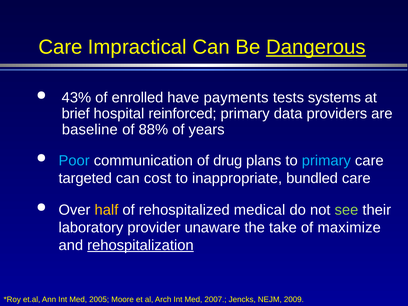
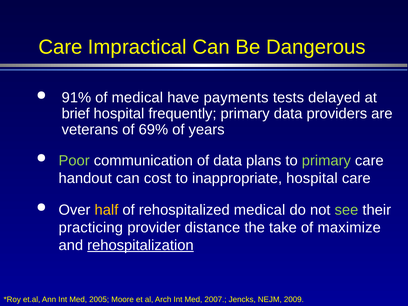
Dangerous underline: present -> none (316, 47)
43%: 43% -> 91% (76, 98)
of enrolled: enrolled -> medical (137, 98)
systems: systems -> delayed (334, 98)
reinforced: reinforced -> frequently (182, 114)
baseline: baseline -> veterans (90, 130)
88%: 88% -> 69% (153, 130)
Poor colour: light blue -> light green (74, 161)
of drug: drug -> data (228, 161)
primary colour: light blue -> light green (326, 161)
targeted: targeted -> handout (85, 178)
inappropriate bundled: bundled -> hospital (312, 178)
laboratory: laboratory -> practicing (91, 228)
unaware: unaware -> distance (212, 228)
